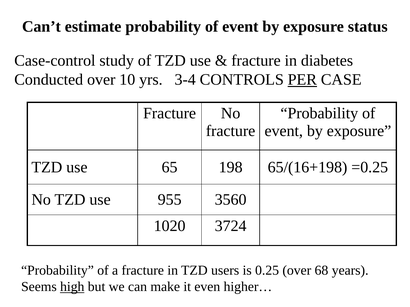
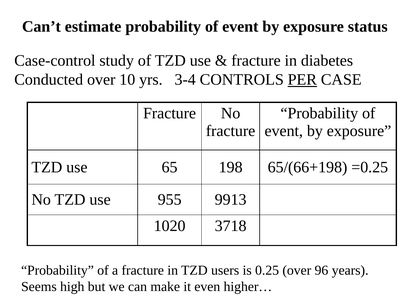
65/(16+198: 65/(16+198 -> 65/(66+198 (308, 168)
3560: 3560 -> 9913 (231, 200)
3724: 3724 -> 3718 (231, 226)
68: 68 -> 96 (321, 271)
high underline: present -> none (72, 287)
